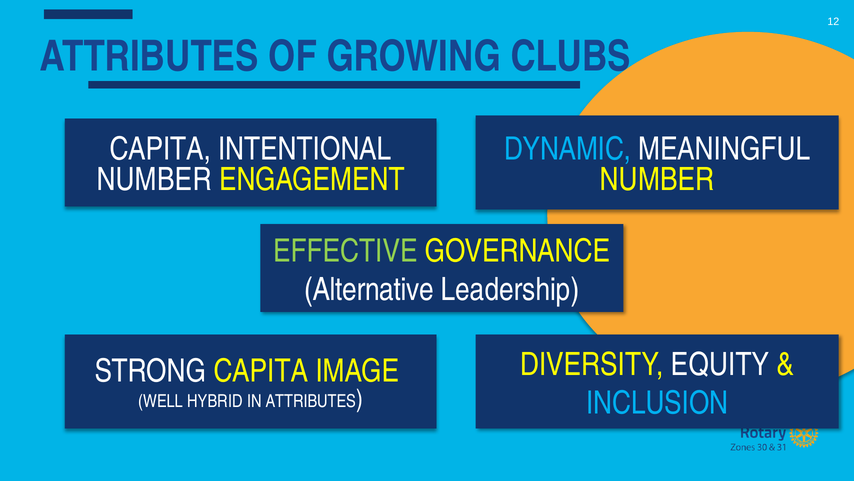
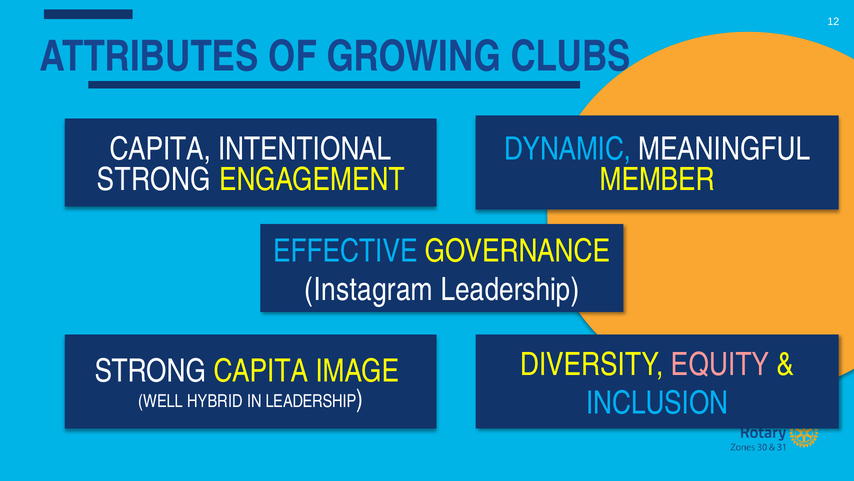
NUMBER: NUMBER -> STRONG (154, 179)
NUMBER: NUMBER -> MEMBER (657, 179)
EFFECTIVE colour: light green -> light blue (345, 251)
Alternative: Alternative -> Instagram (369, 289)
EQUITY colour: white -> pink (720, 364)
IN ATTRIBUTES: ATTRIBUTES -> LEADERSHIP (311, 401)
